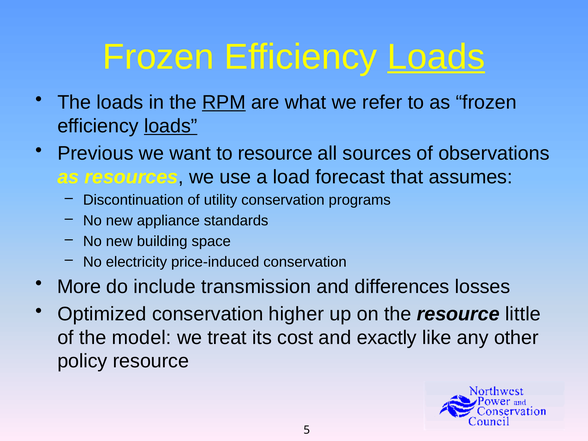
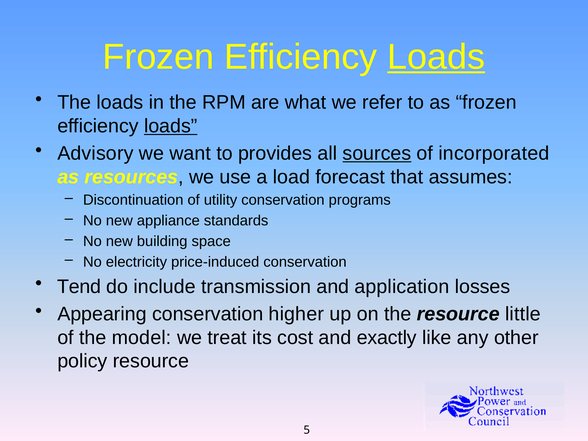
RPM underline: present -> none (224, 102)
Previous: Previous -> Advisory (95, 153)
to resource: resource -> provides (275, 153)
sources underline: none -> present (377, 153)
observations: observations -> incorporated (494, 153)
More: More -> Tend (79, 287)
differences: differences -> application (402, 287)
Optimized: Optimized -> Appearing (102, 314)
